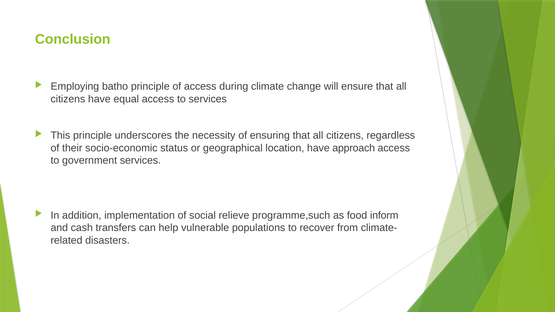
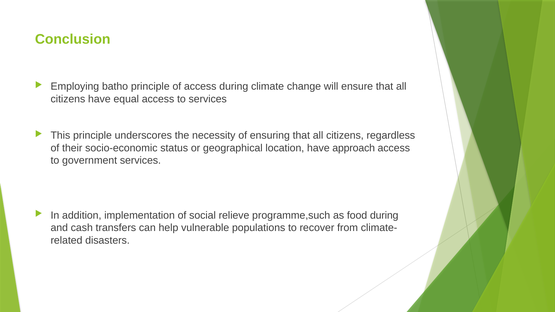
food inform: inform -> during (384, 215)
